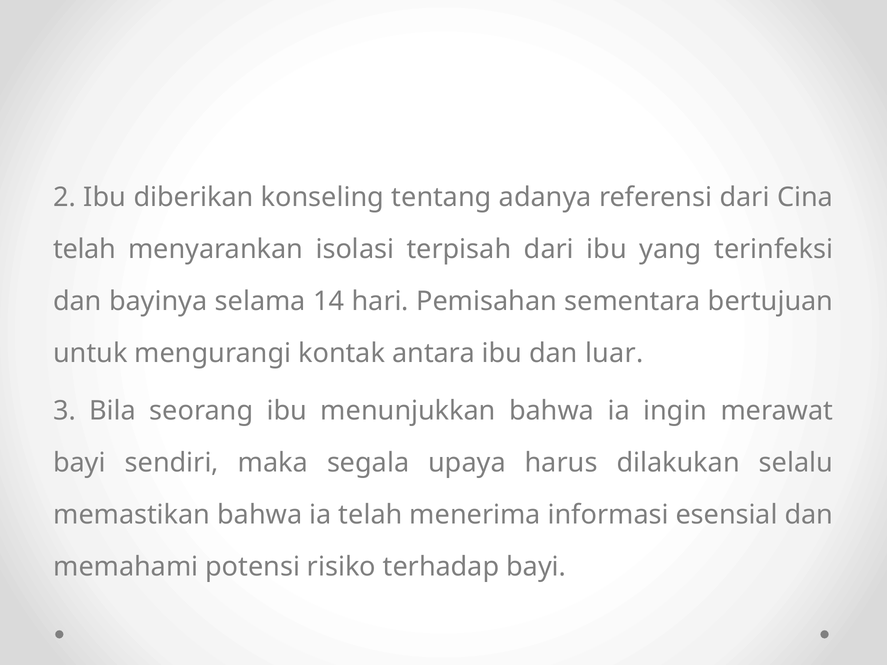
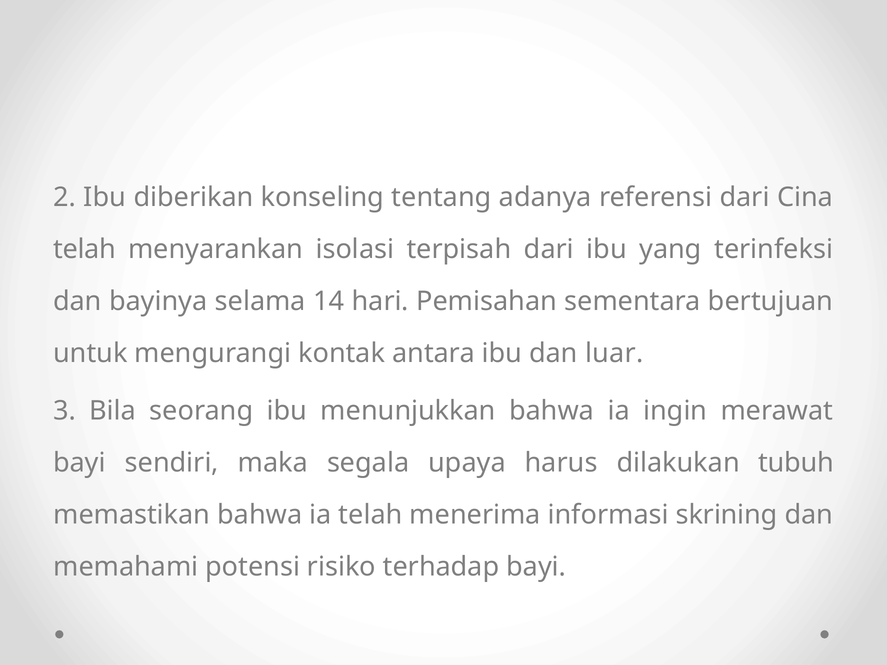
selalu: selalu -> tubuh (796, 463)
esensial: esensial -> skrining (727, 515)
